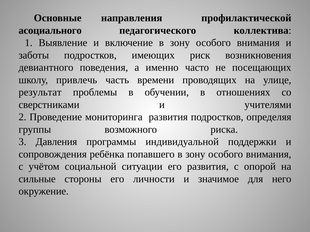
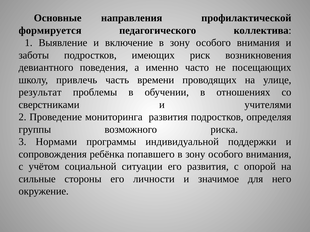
асоциального: асоциального -> формируется (50, 31)
Давления: Давления -> Нормами (56, 142)
